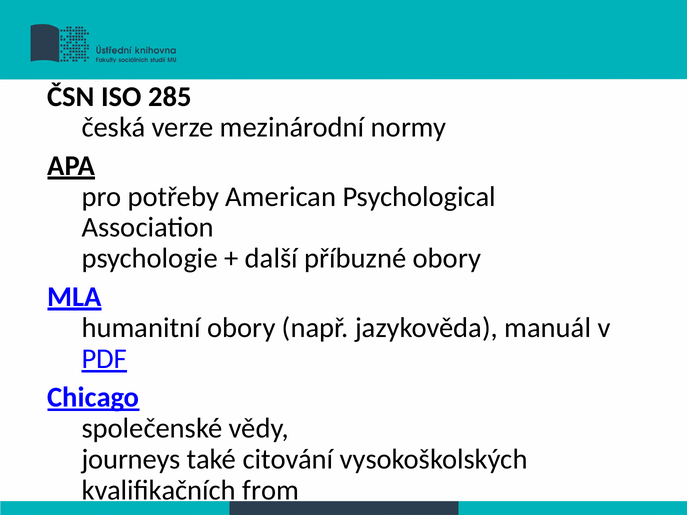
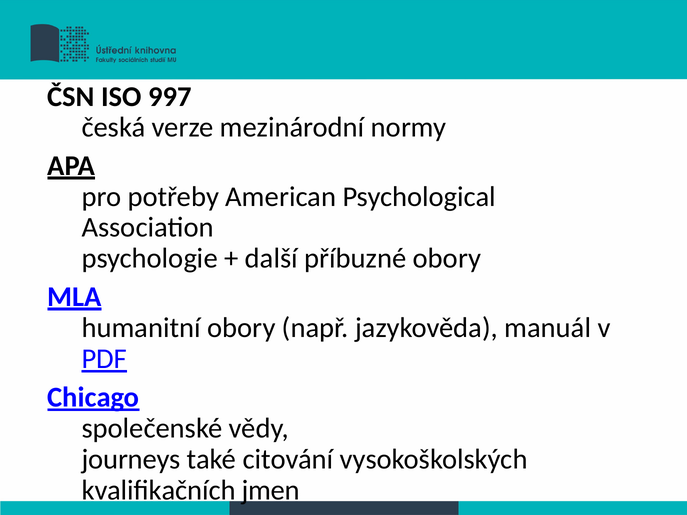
285: 285 -> 997 (170, 97)
from: from -> jmen (271, 490)
